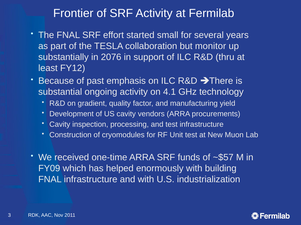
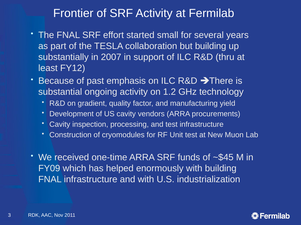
but monitor: monitor -> building (211, 46)
2076: 2076 -> 2007 (111, 57)
4.1: 4.1 -> 1.2 (169, 92)
~$57: ~$57 -> ~$45 (223, 158)
